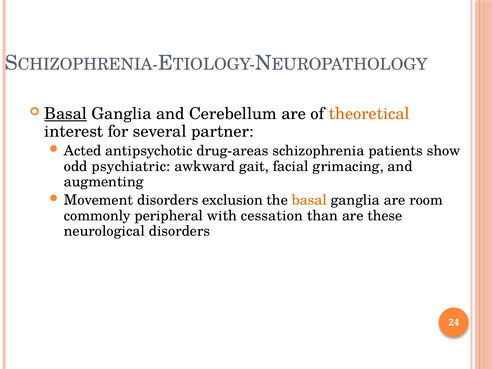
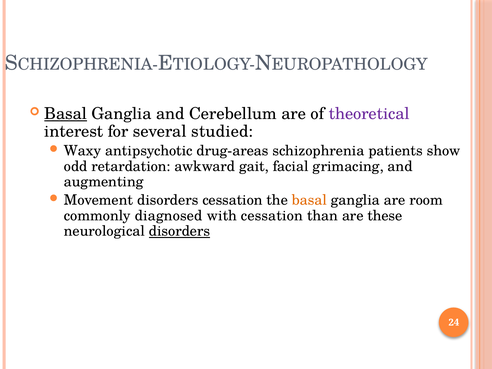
theoretical colour: orange -> purple (369, 114)
partner: partner -> studied (222, 131)
Acted: Acted -> Waxy (83, 151)
psychiatric: psychiatric -> retardation (131, 166)
disorders exclusion: exclusion -> cessation (232, 200)
peripheral: peripheral -> diagnosed (169, 216)
disorders underline: none -> present (180, 231)
